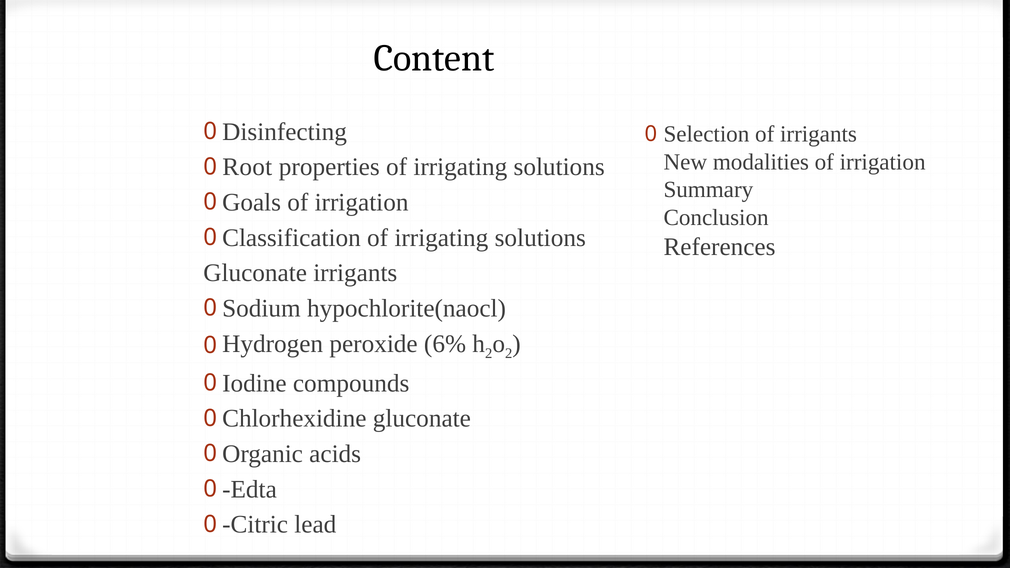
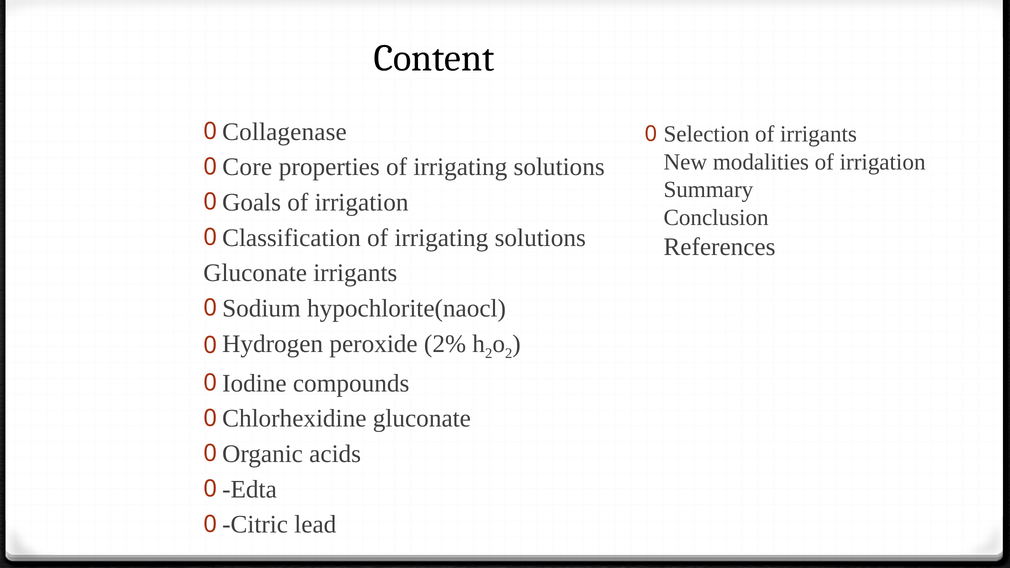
Disinfecting: Disinfecting -> Collagenase (284, 132)
Root: Root -> Core (247, 167)
6%: 6% -> 2% (445, 344)
